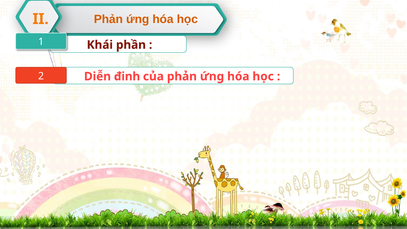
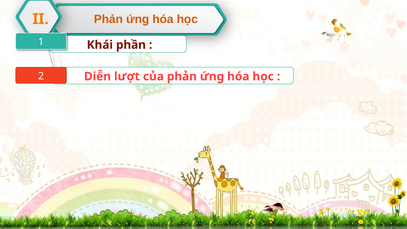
đinh: đinh -> lượt (127, 76)
